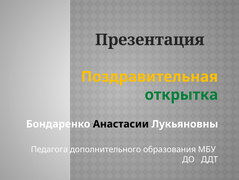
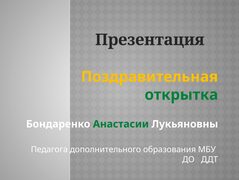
Анастасии colour: black -> green (121, 124)
